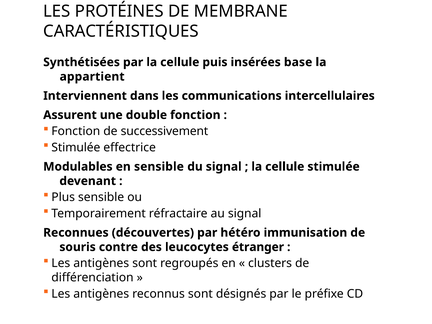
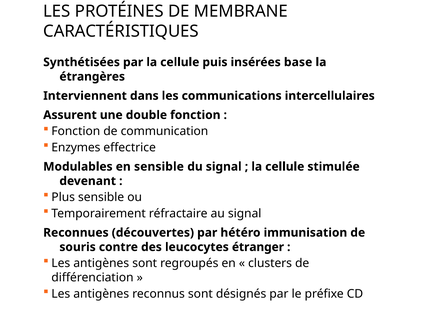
appartient: appartient -> étrangères (92, 77)
successivement: successivement -> communication (164, 131)
Stimulée: Stimulée -> Enzymes (76, 147)
